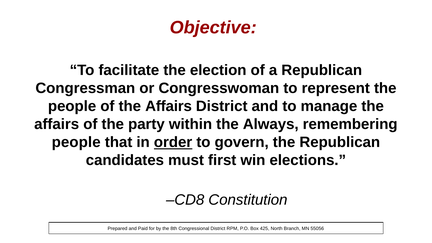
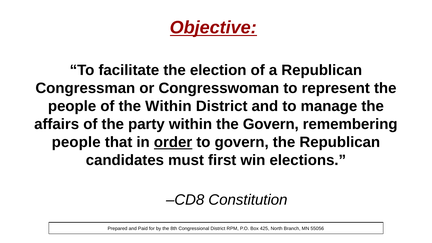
Objective underline: none -> present (213, 28)
of the Affairs: Affairs -> Within (168, 106)
the Always: Always -> Govern (271, 124)
